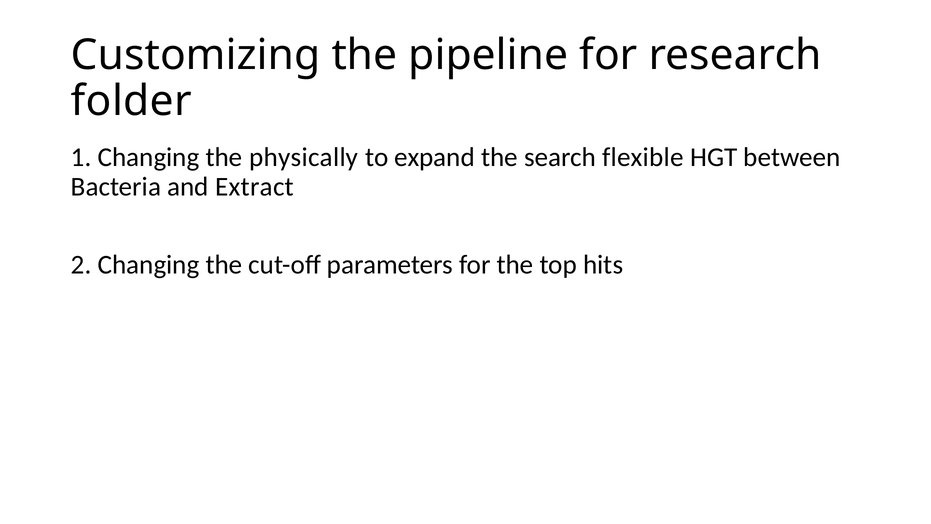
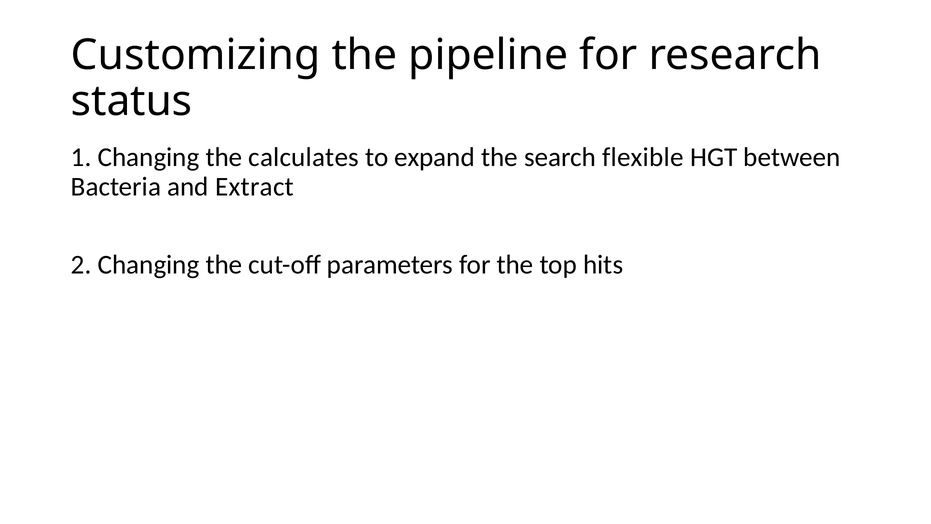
folder: folder -> status (132, 101)
physically: physically -> calculates (304, 157)
